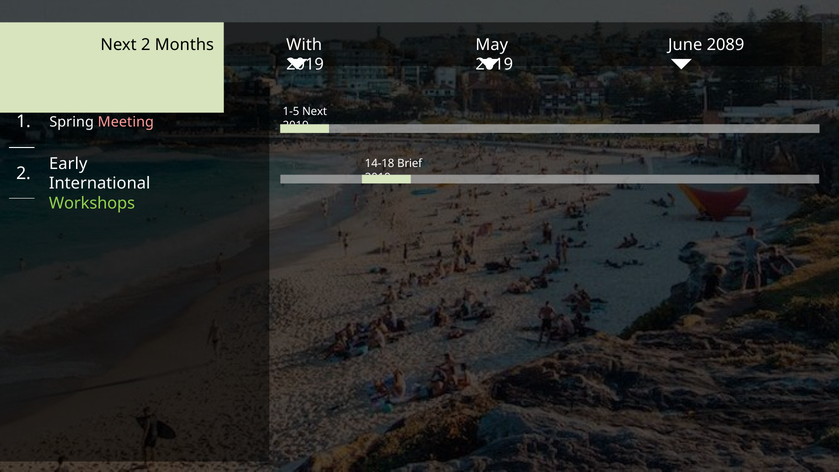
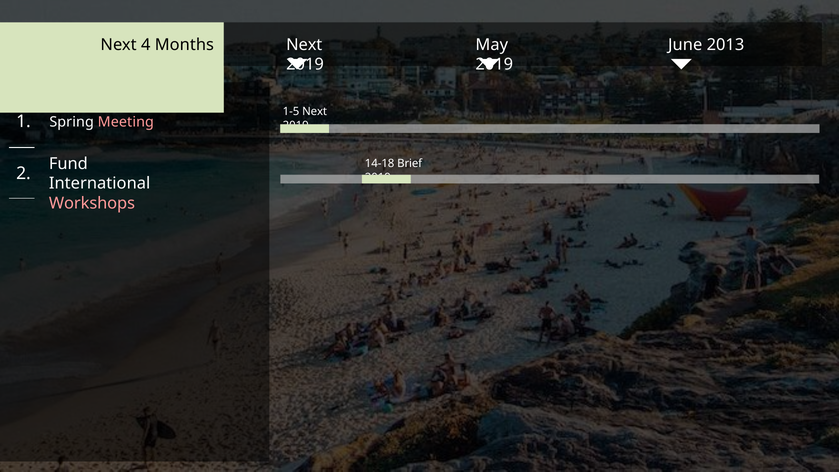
Next 2: 2 -> 4 (146, 45)
Months With: With -> Next (304, 45)
2089: 2089 -> 2013 (725, 45)
Early: Early -> Fund (68, 164)
Workshops colour: light green -> pink (92, 203)
